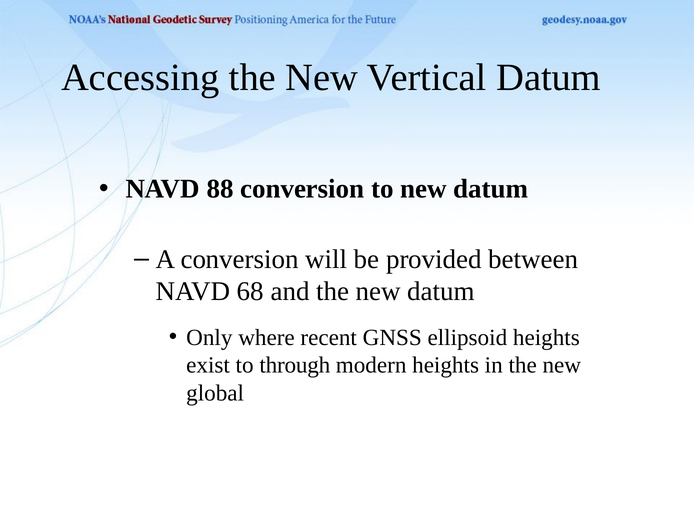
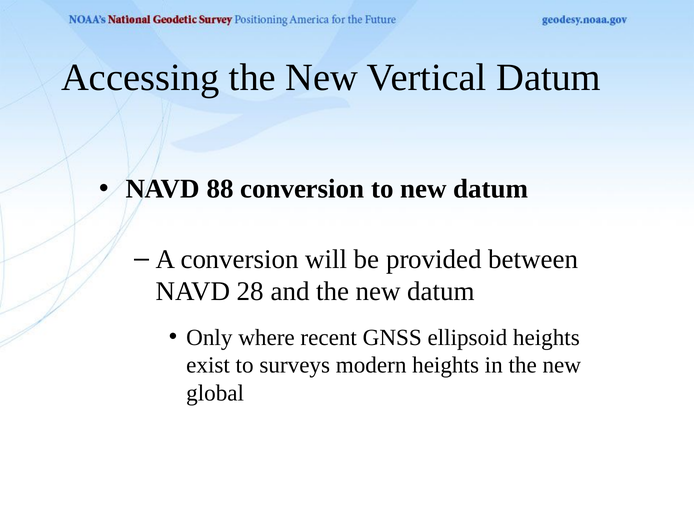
68: 68 -> 28 (250, 292)
through: through -> surveys (295, 366)
